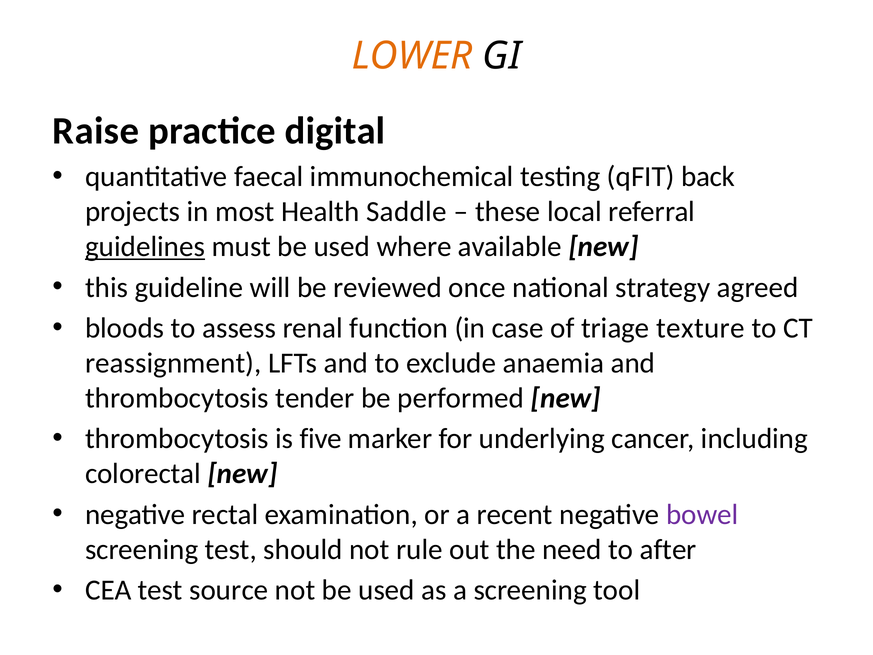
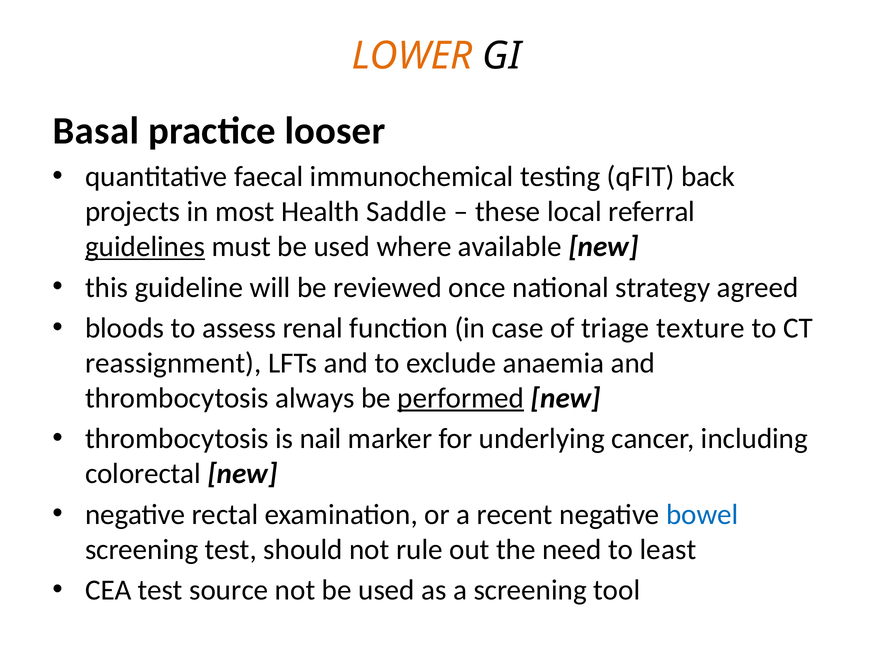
Raise: Raise -> Basal (96, 131)
digital: digital -> looser (335, 131)
tender: tender -> always (315, 398)
performed underline: none -> present (461, 398)
five: five -> nail (321, 439)
bowel colour: purple -> blue (702, 514)
after: after -> least (668, 549)
